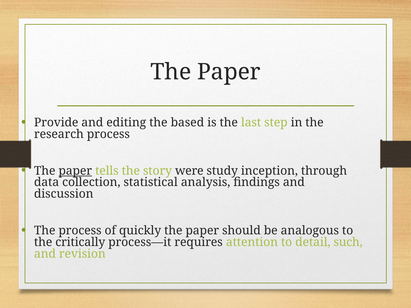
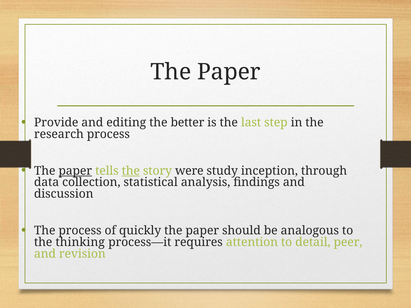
based: based -> better (187, 123)
the underline: none -> present (131, 171)
critically: critically -> thinking (80, 242)
such: such -> peer (348, 242)
